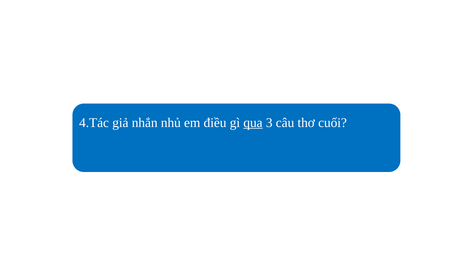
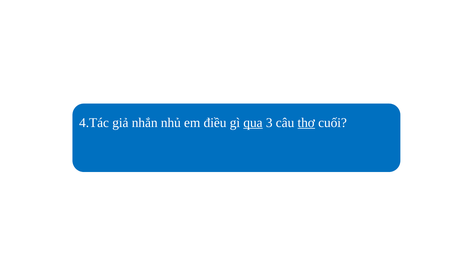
thơ underline: none -> present (306, 122)
